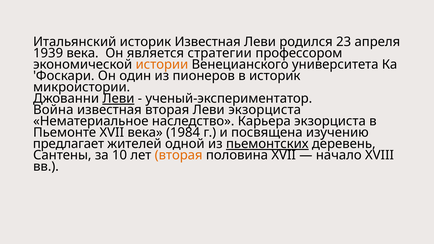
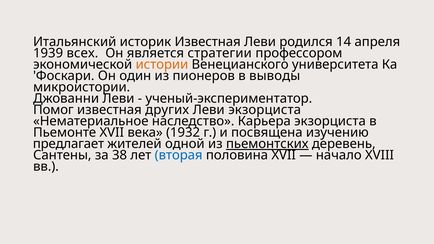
23: 23 -> 14 (344, 42)
1939 века: века -> всех (82, 53)
в историк: историк -> выводы (275, 76)
Леви underline: present -> none (118, 99)
Война: Война -> Помог (53, 110)
известная вторая: вторая -> других (167, 110)
1984: 1984 -> 1932 (183, 133)
10: 10 -> 38 (120, 155)
вторая colour: orange -> blue (179, 155)
